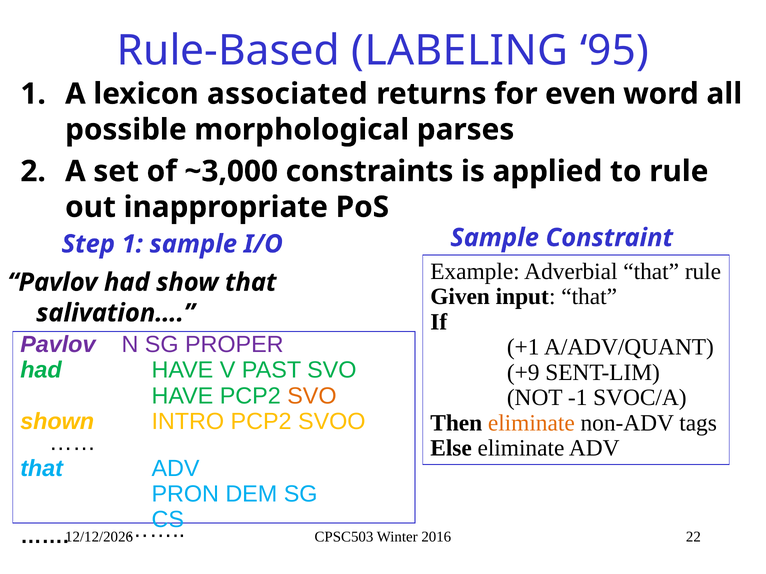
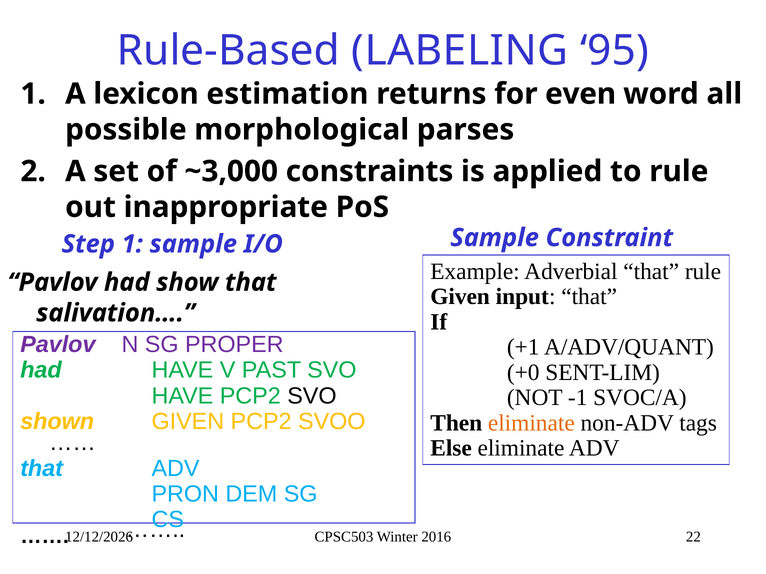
associated: associated -> estimation (287, 94)
+9: +9 -> +0 (523, 373)
SVO colour: orange -> black (312, 396)
shown INTRO: INTRO -> GIVEN (188, 422)
